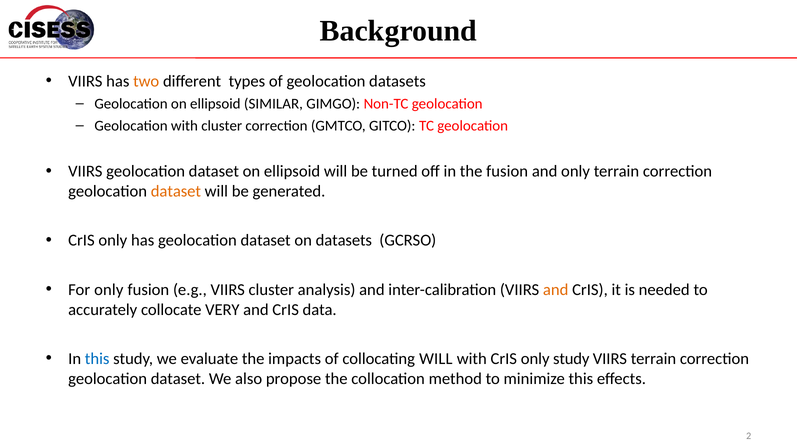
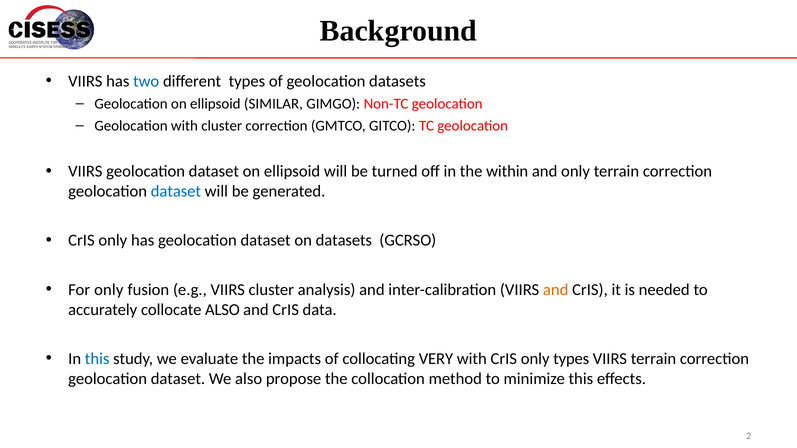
two colour: orange -> blue (146, 81)
the fusion: fusion -> within (507, 172)
dataset colour: orange -> blue (176, 191)
collocate VERY: VERY -> ALSO (222, 310)
collocating WILL: WILL -> VERY (436, 359)
only study: study -> types (571, 359)
